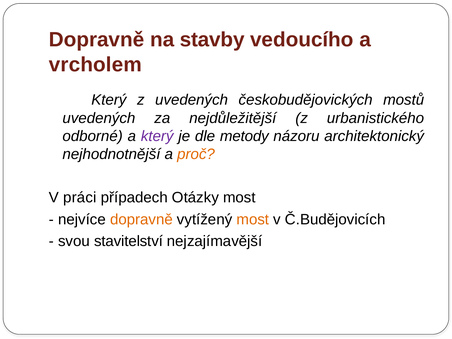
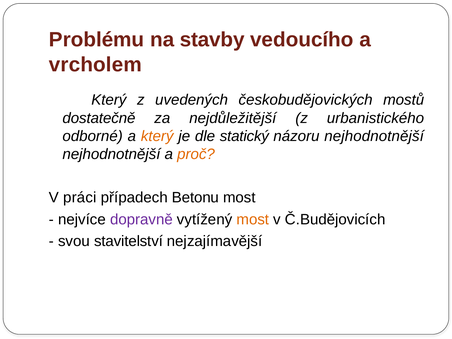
Dopravně: Dopravně -> Problému (97, 40)
uvedených: uvedených -> dostatečně (99, 118)
který colour: purple -> orange (157, 136)
metody: metody -> statický (244, 136)
názoru architektonický: architektonický -> nejhodnotnější (374, 136)
Otázky: Otázky -> Betonu (195, 198)
dopravně colour: orange -> purple (141, 219)
